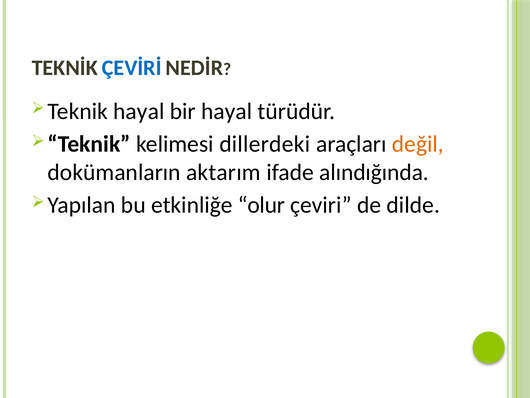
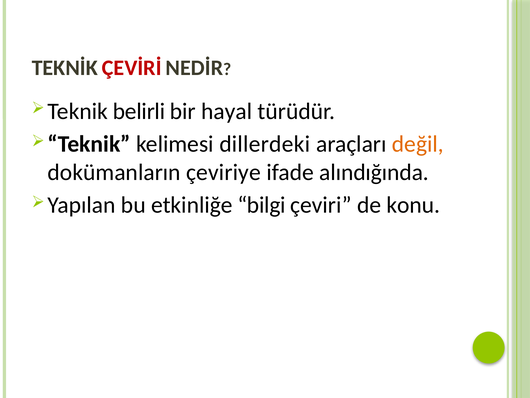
ÇEVİRİ colour: blue -> red (132, 68)
hayal: hayal -> belirli (139, 111)
aktarım: aktarım -> çeviriye (223, 172)
olur: olur -> bilgi (262, 205)
dilde: dilde -> konu (413, 205)
